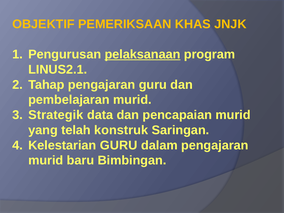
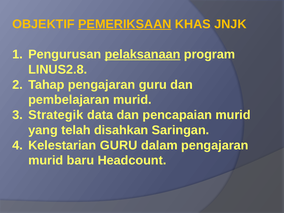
PEMERIKSAAN underline: none -> present (125, 24)
LINUS2.1: LINUS2.1 -> LINUS2.8 (58, 69)
konstruk: konstruk -> disahkan (121, 130)
Bimbingan: Bimbingan -> Headcount (132, 160)
